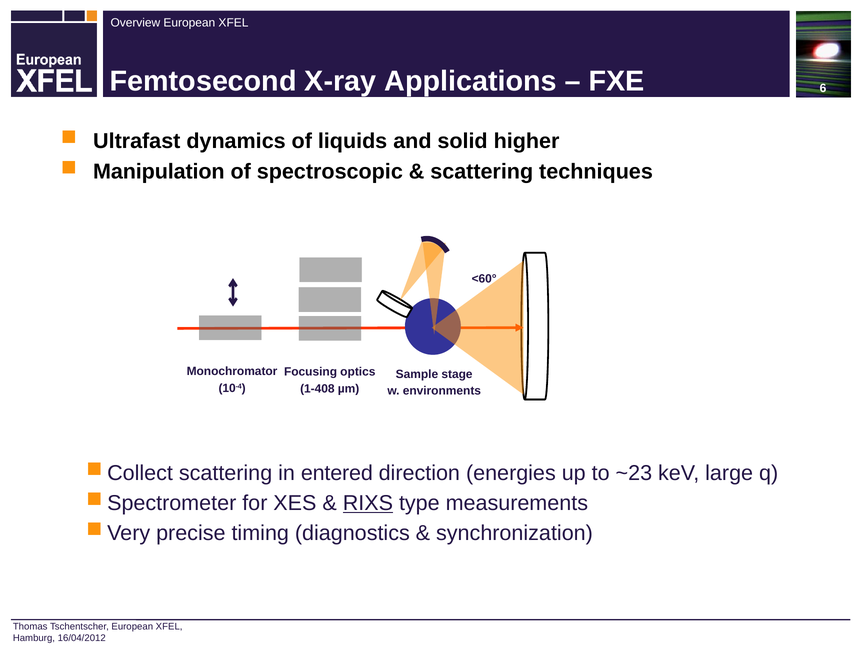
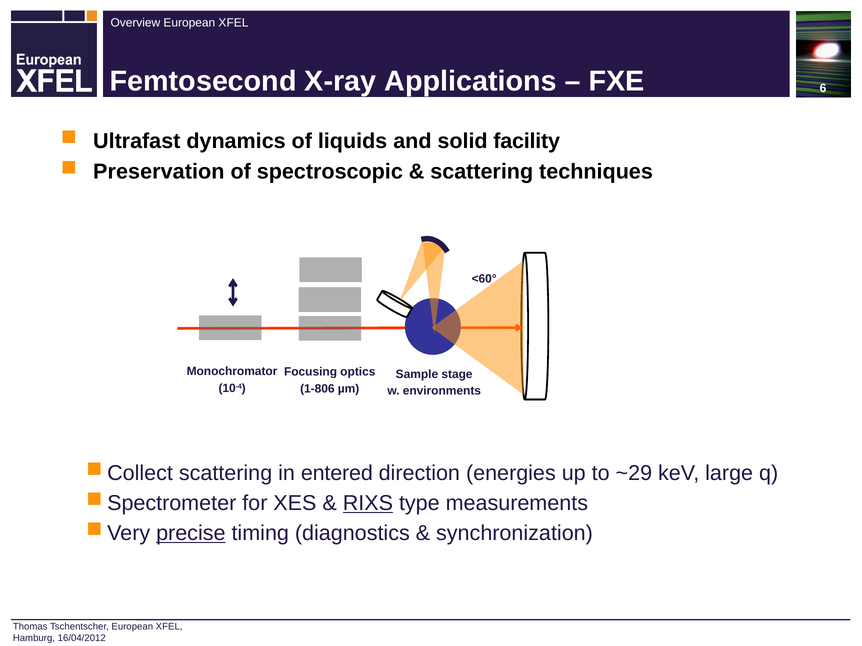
higher: higher -> facility (527, 141)
Manipulation: Manipulation -> Preservation (159, 172)
1-408: 1-408 -> 1-806 (317, 389)
~23: ~23 -> ~29 (634, 473)
precise underline: none -> present (191, 534)
